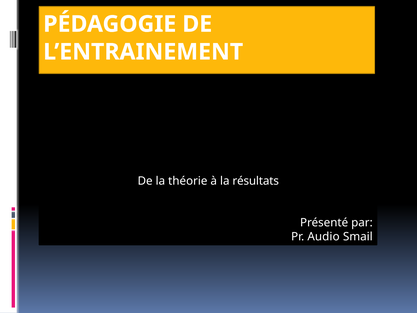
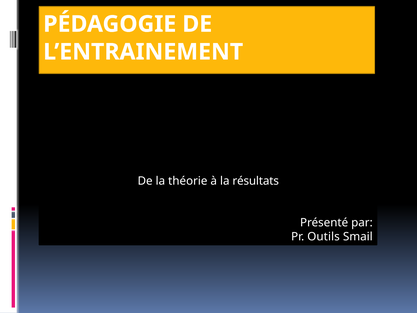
Audio: Audio -> Outils (324, 236)
